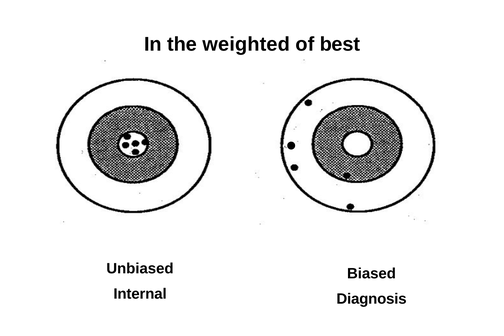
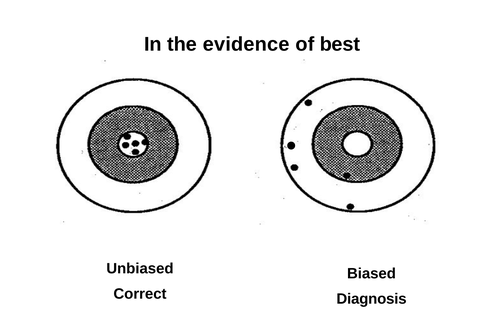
weighted: weighted -> evidence (246, 44)
Internal: Internal -> Correct (140, 294)
